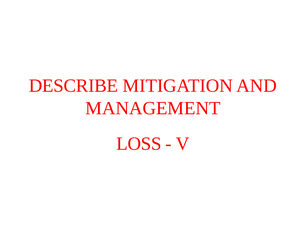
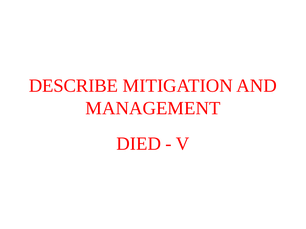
LOSS: LOSS -> DIED (139, 144)
